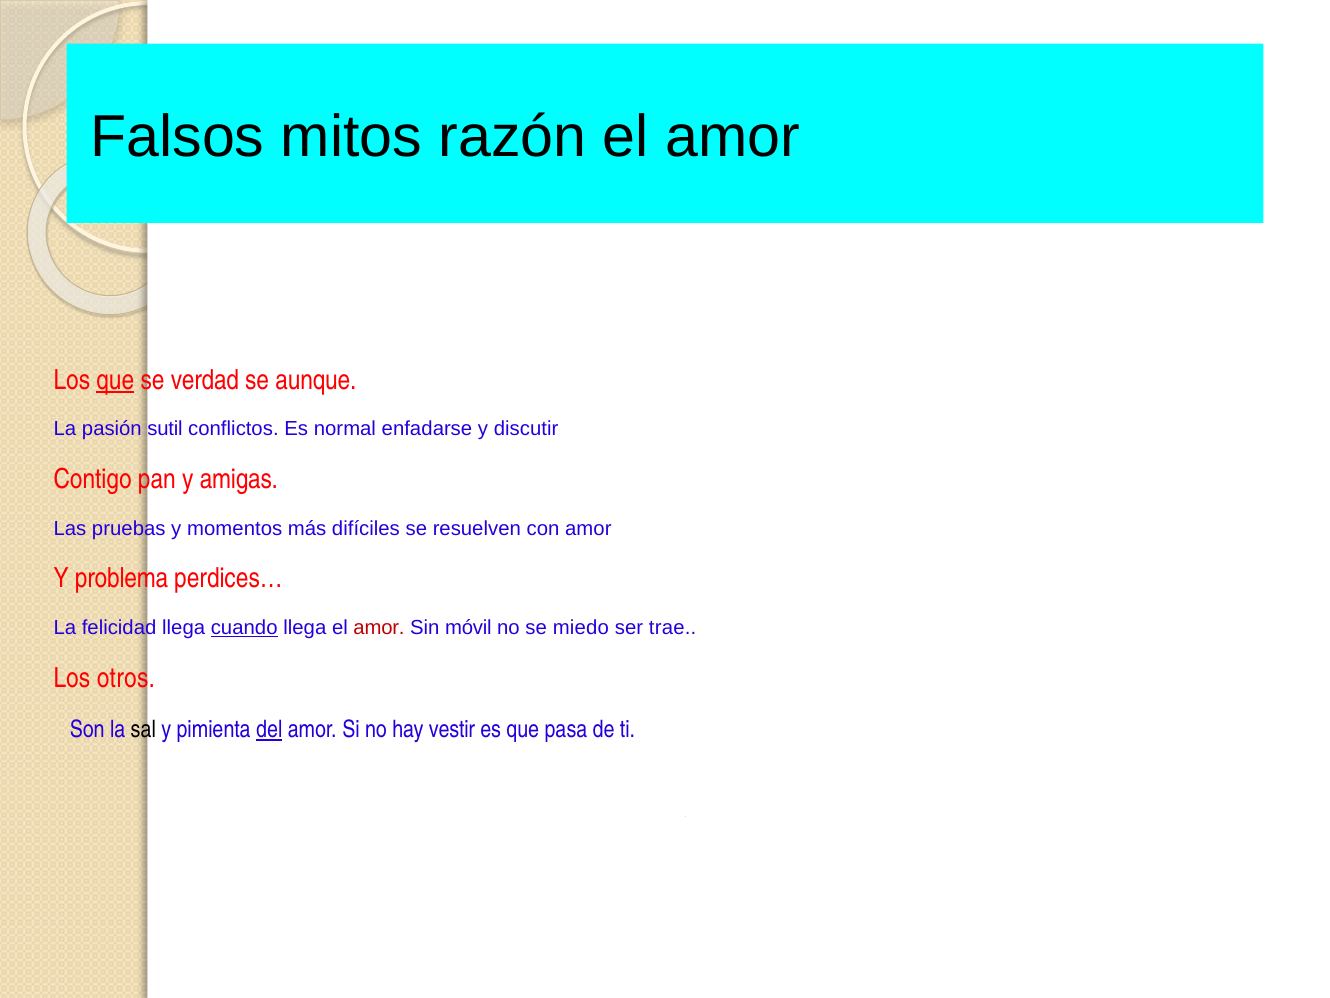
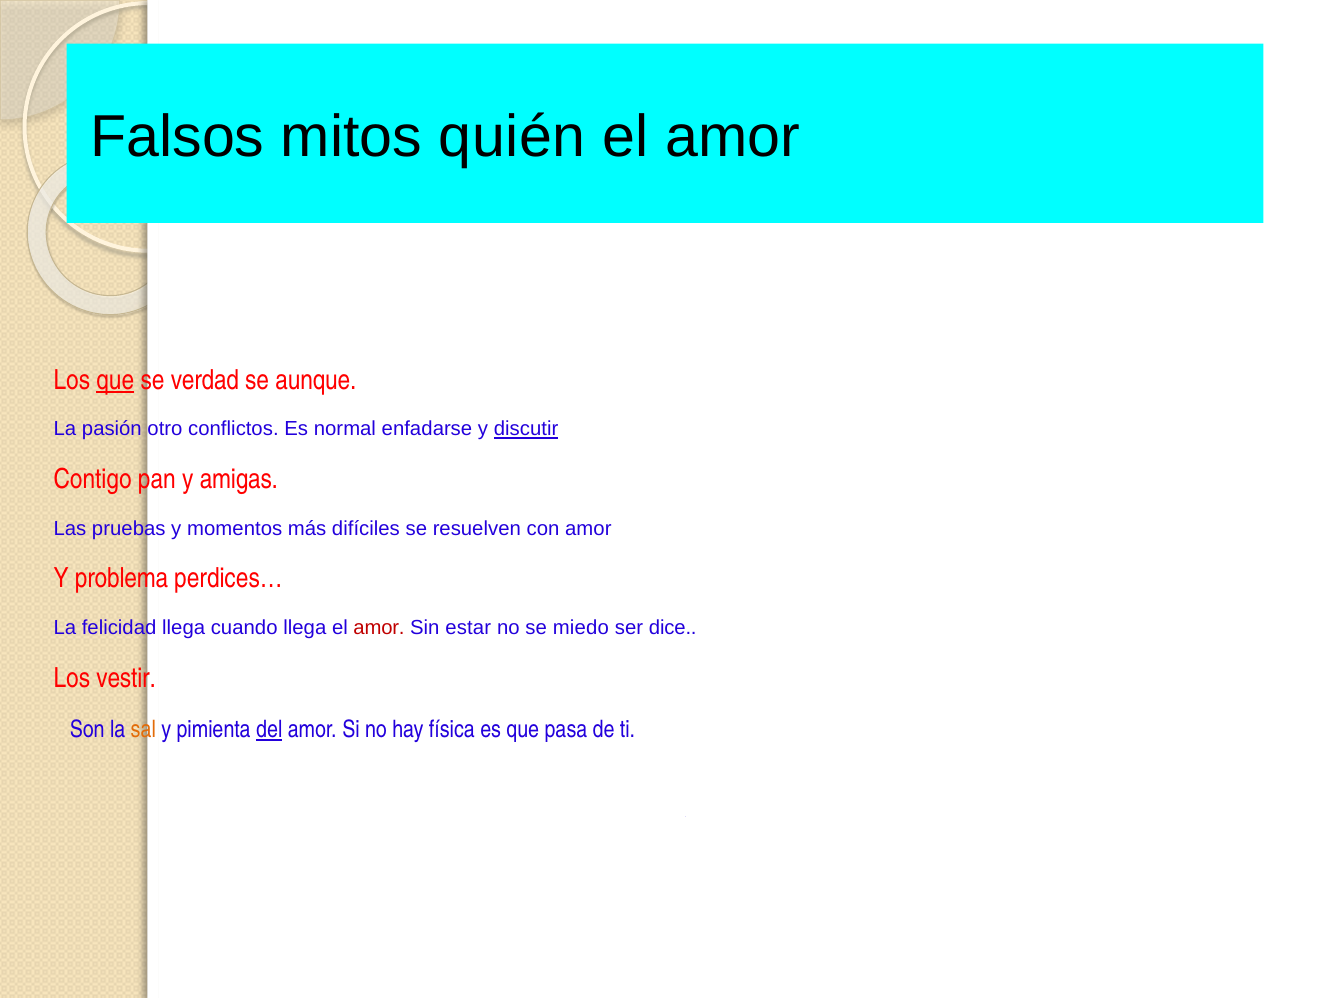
razón: razón -> quién (512, 137)
sutil: sutil -> otro (165, 429)
discutir underline: none -> present (526, 429)
cuando underline: present -> none (244, 627)
móvil: móvil -> estar (468, 627)
trae: trae -> dice (673, 627)
otros: otros -> vestir (126, 678)
sal colour: black -> orange (143, 729)
vestir: vestir -> física (452, 729)
